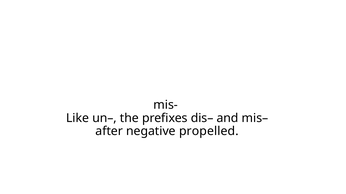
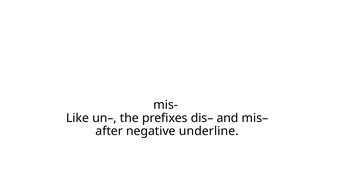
propelled: propelled -> underline (209, 132)
